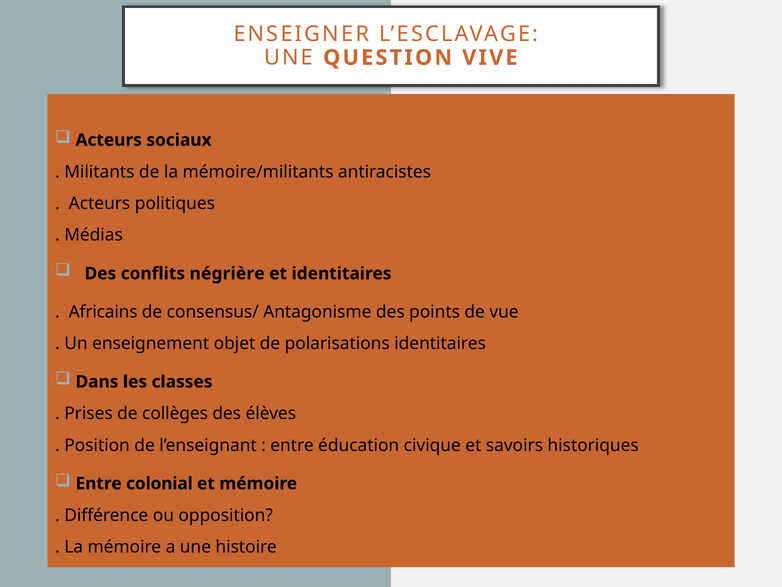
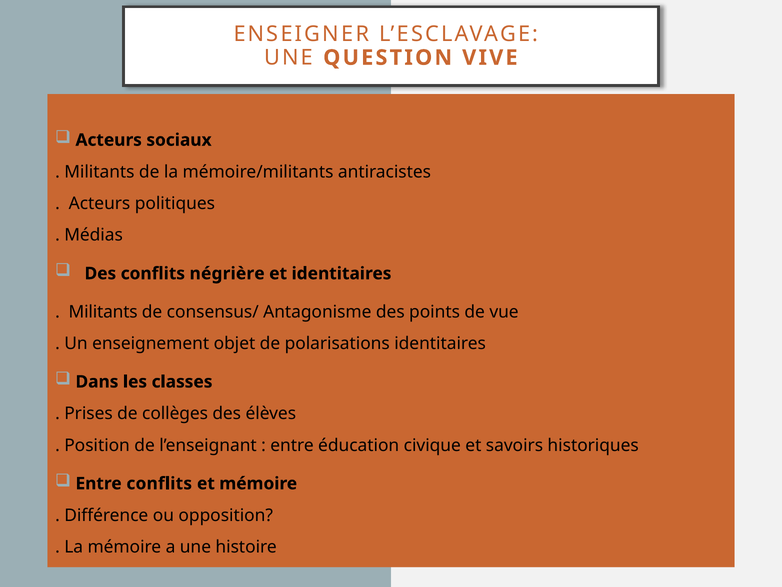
Africains: Africains -> Militants (103, 312)
Entre colonial: colonial -> conflits (159, 483)
